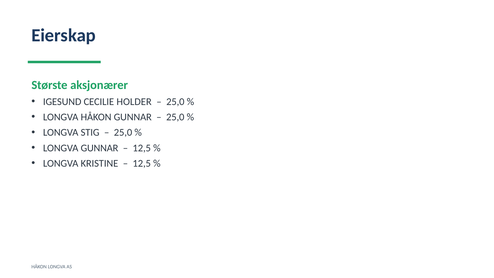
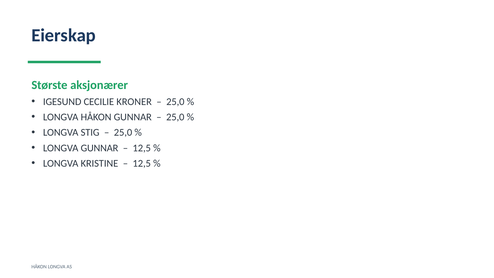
HOLDER: HOLDER -> KRONER (134, 102)
